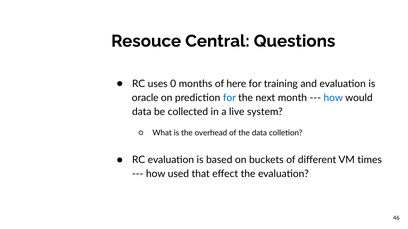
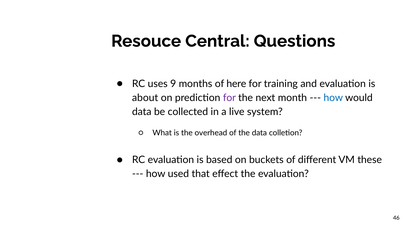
0: 0 -> 9 (173, 84)
oracle: oracle -> about (145, 98)
for colour: blue -> purple (229, 98)
times: times -> these (370, 160)
